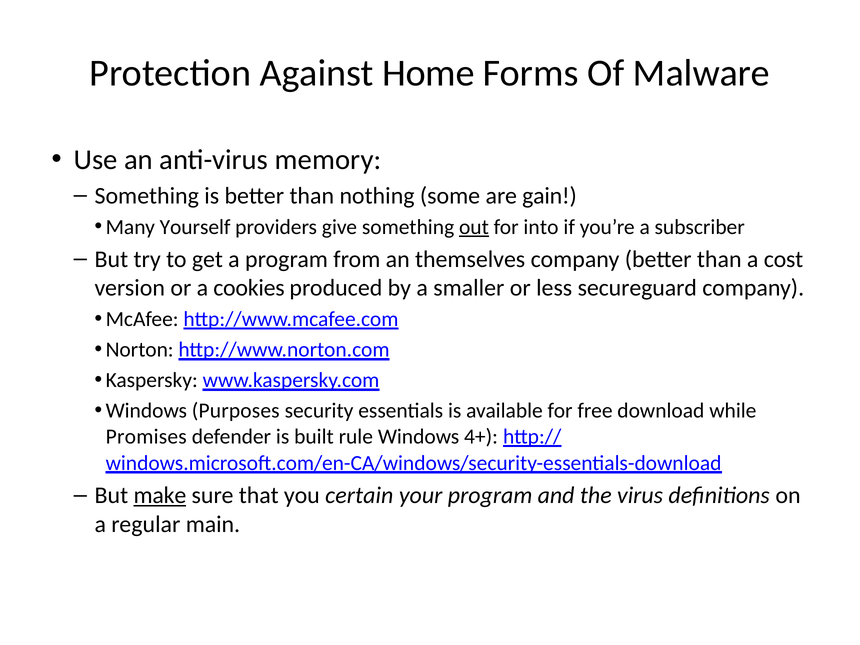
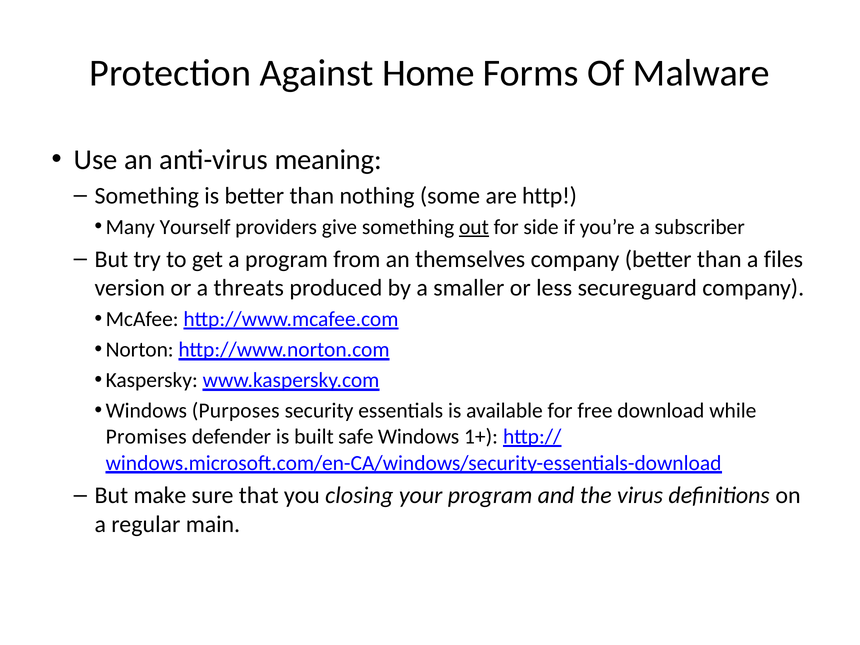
memory: memory -> meaning (328, 160)
gain: gain -> http (550, 196)
into: into -> side (541, 227)
cost: cost -> files (783, 259)
cookies: cookies -> threats (249, 288)
rule: rule -> safe (356, 437)
4+: 4+ -> 1+ (481, 437)
make underline: present -> none (160, 496)
certain: certain -> closing (359, 496)
